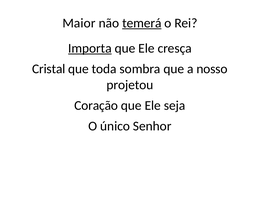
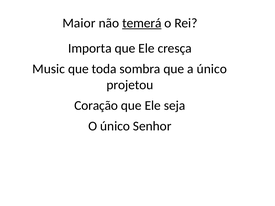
Importa underline: present -> none (90, 48)
Cristal: Cristal -> Music (49, 69)
a nosso: nosso -> único (212, 69)
